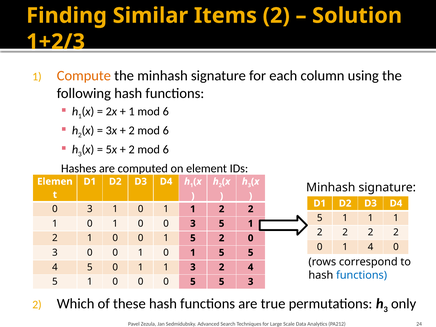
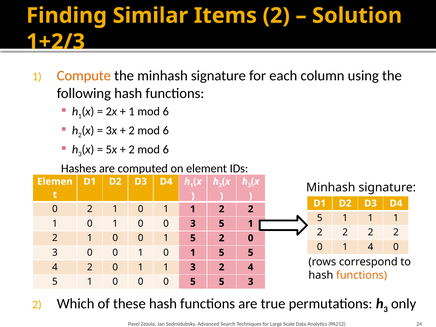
3: 3 -> 2 (90, 209)
5: 5 -> 2 (90, 267)
functions colour: blue -> orange (362, 275)
